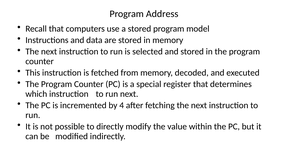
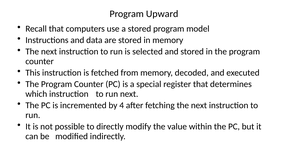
Address: Address -> Upward (162, 14)
